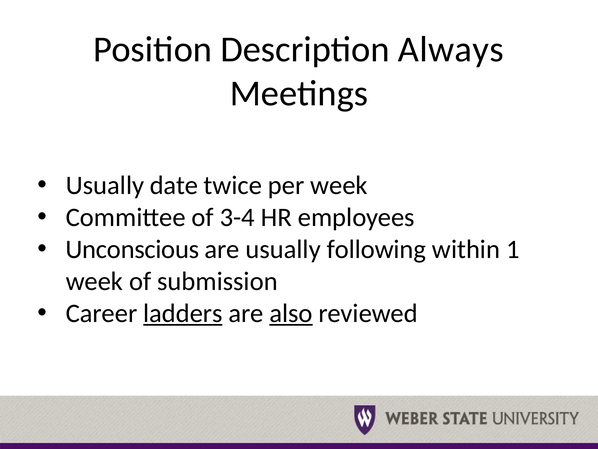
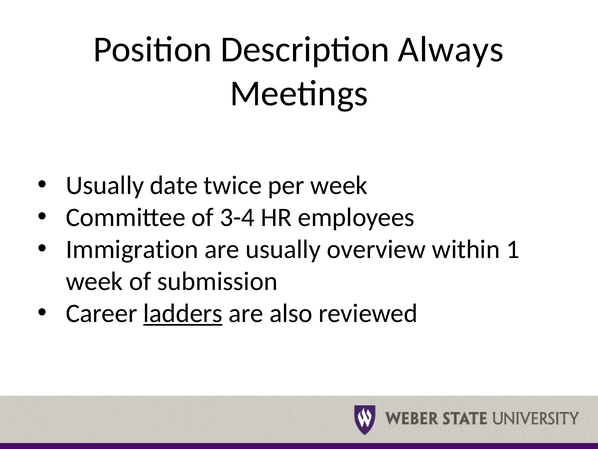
Unconscious: Unconscious -> Immigration (132, 249)
following: following -> overview (376, 249)
also underline: present -> none (291, 313)
